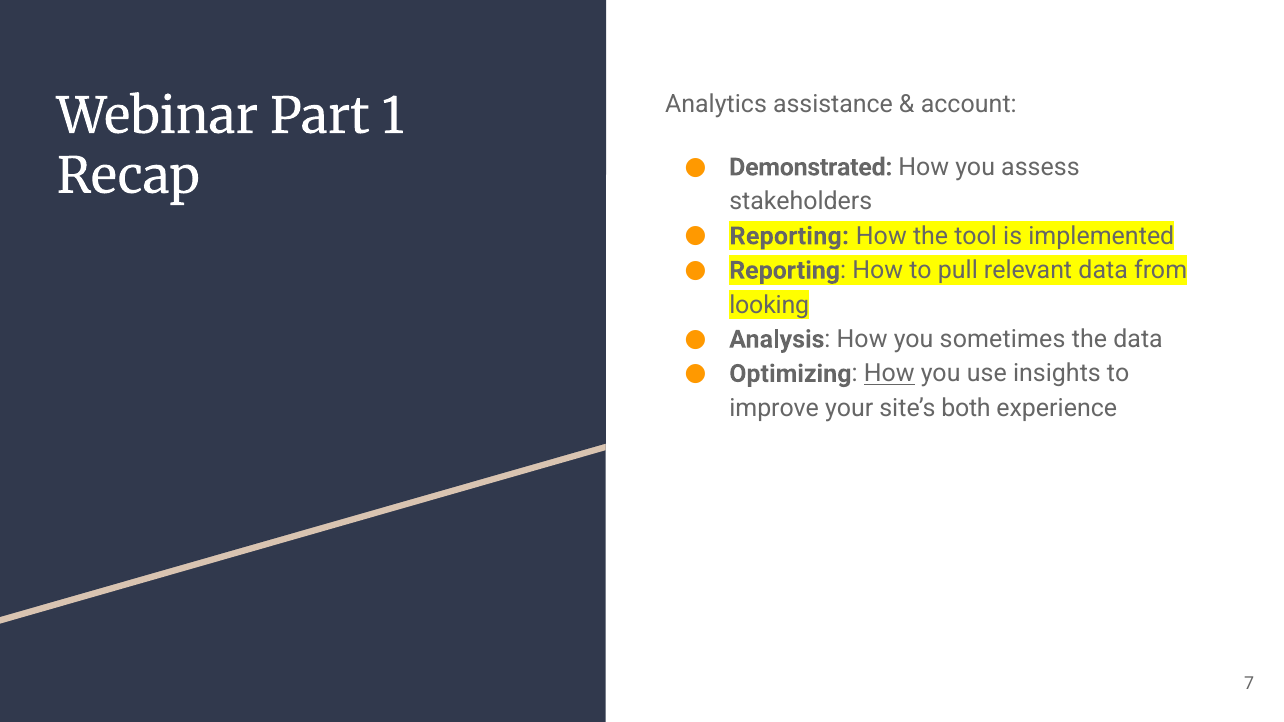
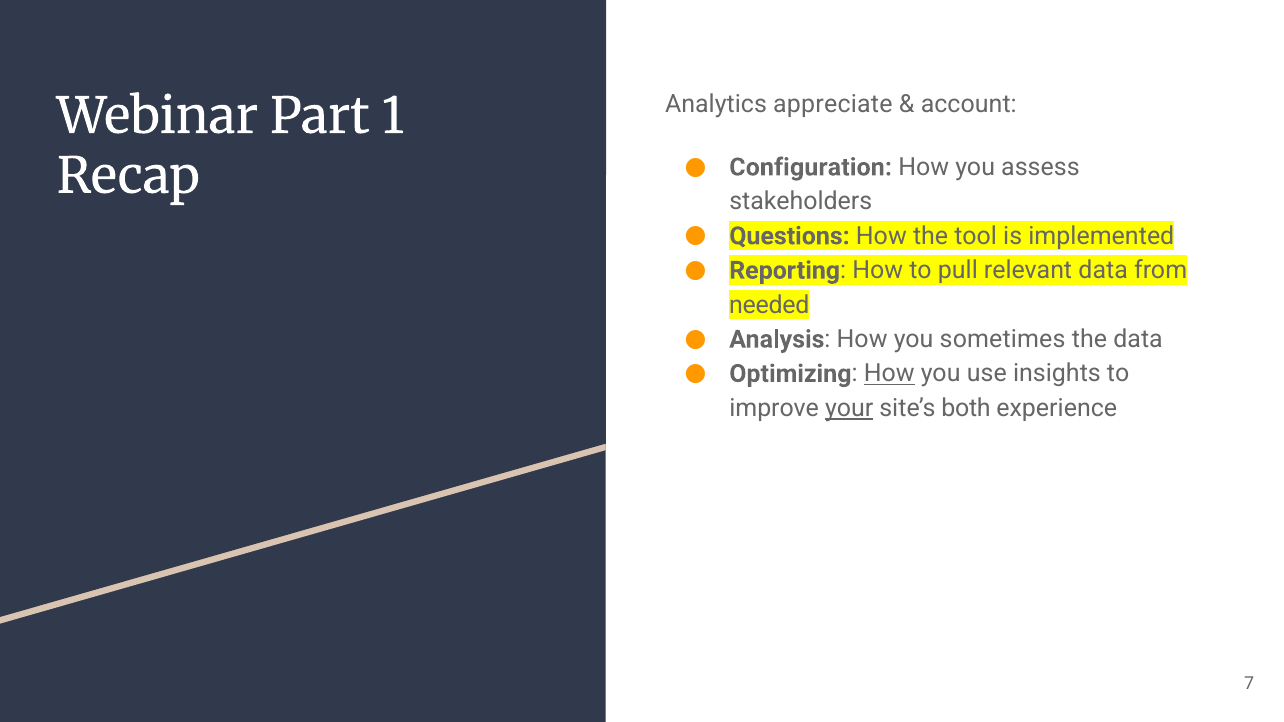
assistance: assistance -> appreciate (833, 104)
Demonstrated: Demonstrated -> Configuration (811, 167)
Reporting: Reporting -> Questions (789, 236)
looking: looking -> needed (769, 305)
your underline: none -> present (849, 408)
